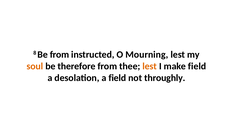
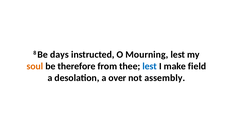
Be from: from -> days (59, 55)
lest colour: orange -> blue (150, 66)
a field: field -> over (117, 78)
throughly: throughly -> assembly (165, 78)
